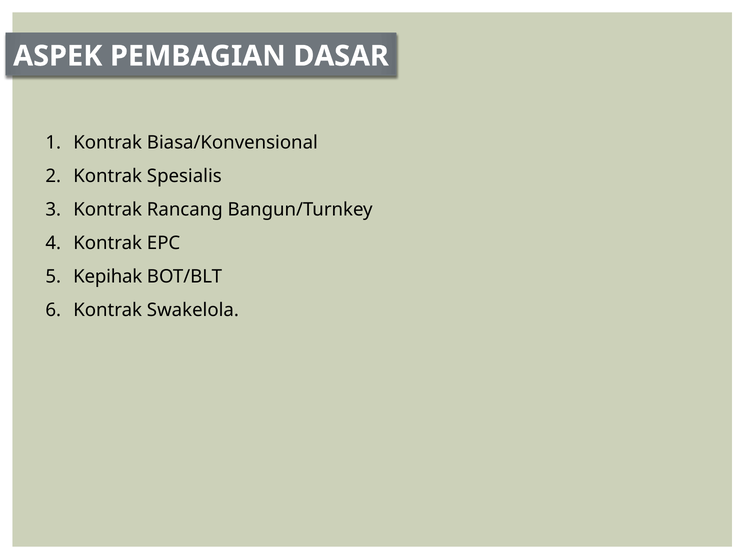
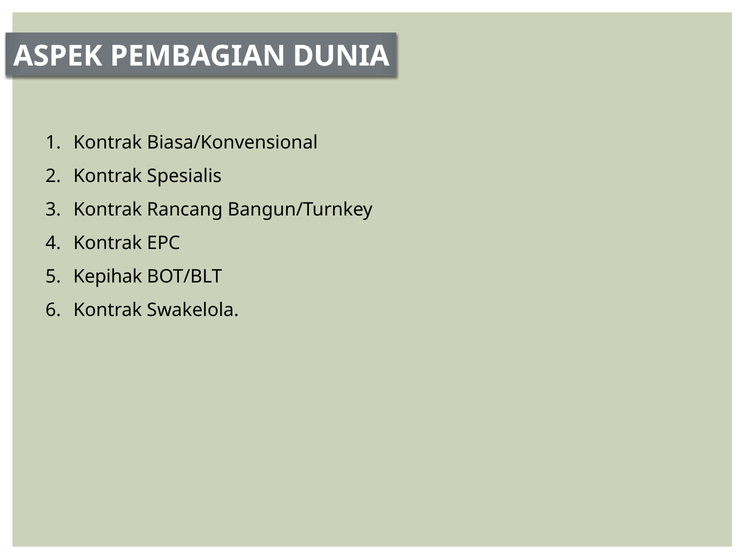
DASAR: DASAR -> DUNIA (341, 56)
